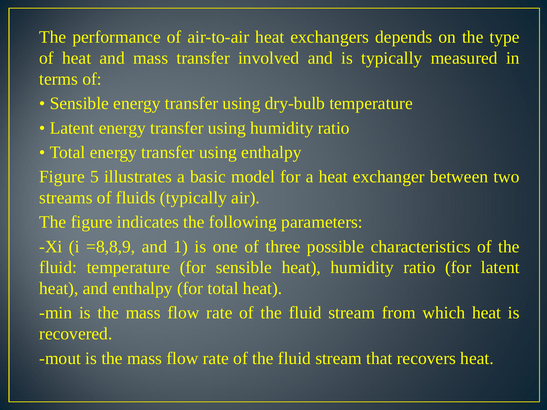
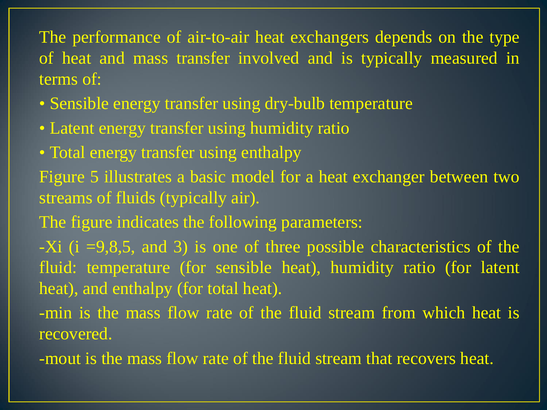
=8,8,9: =8,8,9 -> =9,8,5 (111, 247)
1: 1 -> 3 (181, 247)
